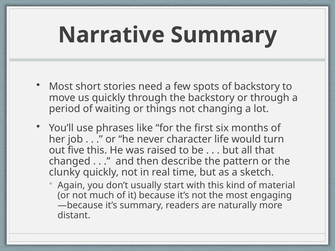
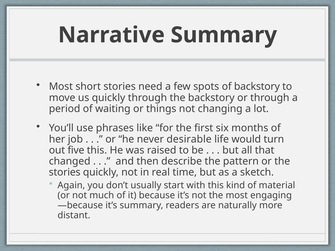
character: character -> desirable (189, 139)
clunky: clunky -> stories (65, 172)
